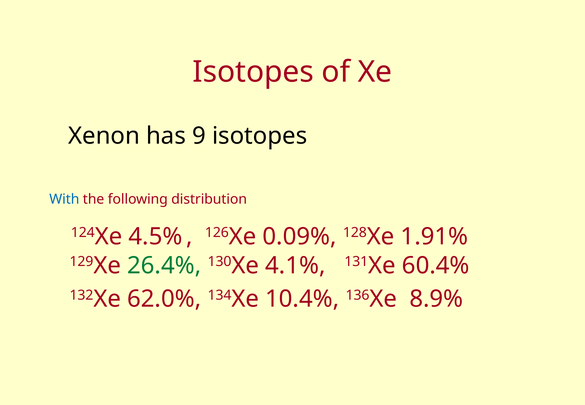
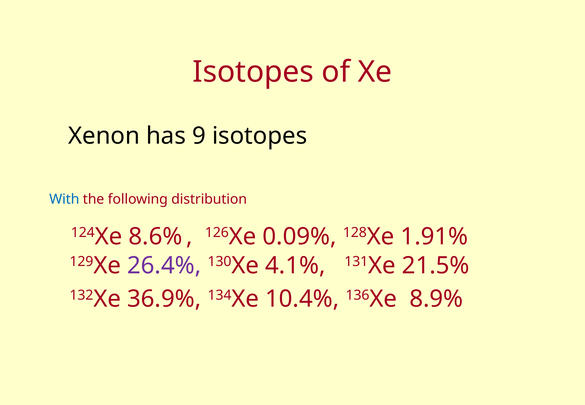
4.5%: 4.5% -> 8.6% (155, 237)
26.4% colour: green -> purple (164, 266)
60.4%: 60.4% -> 21.5% (436, 266)
62.0%: 62.0% -> 36.9% (164, 299)
